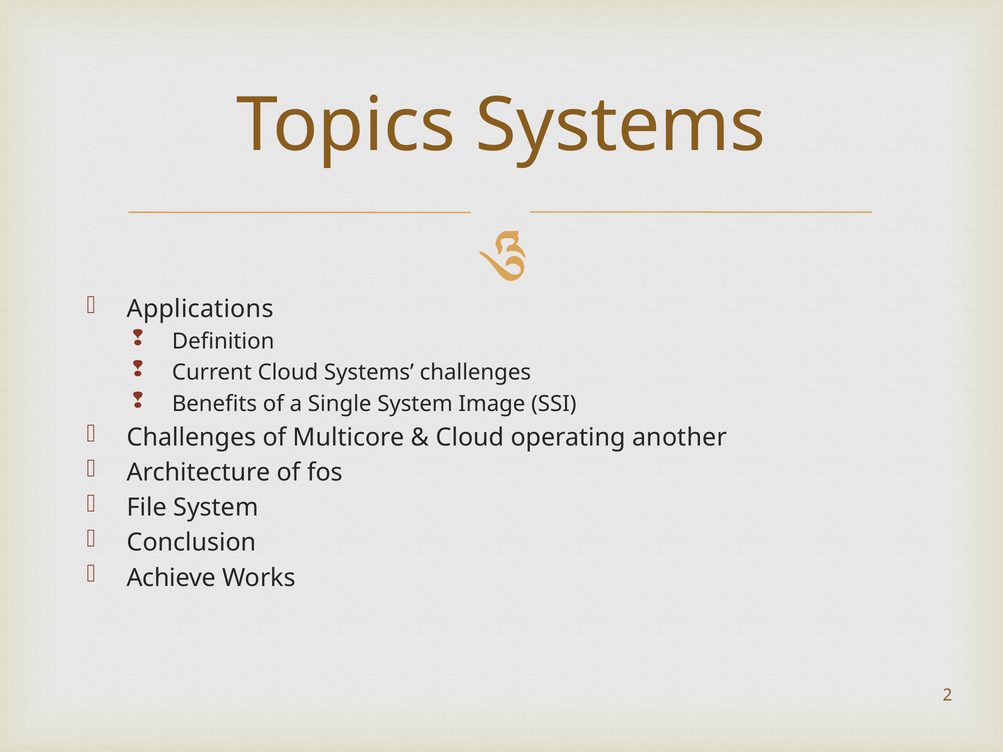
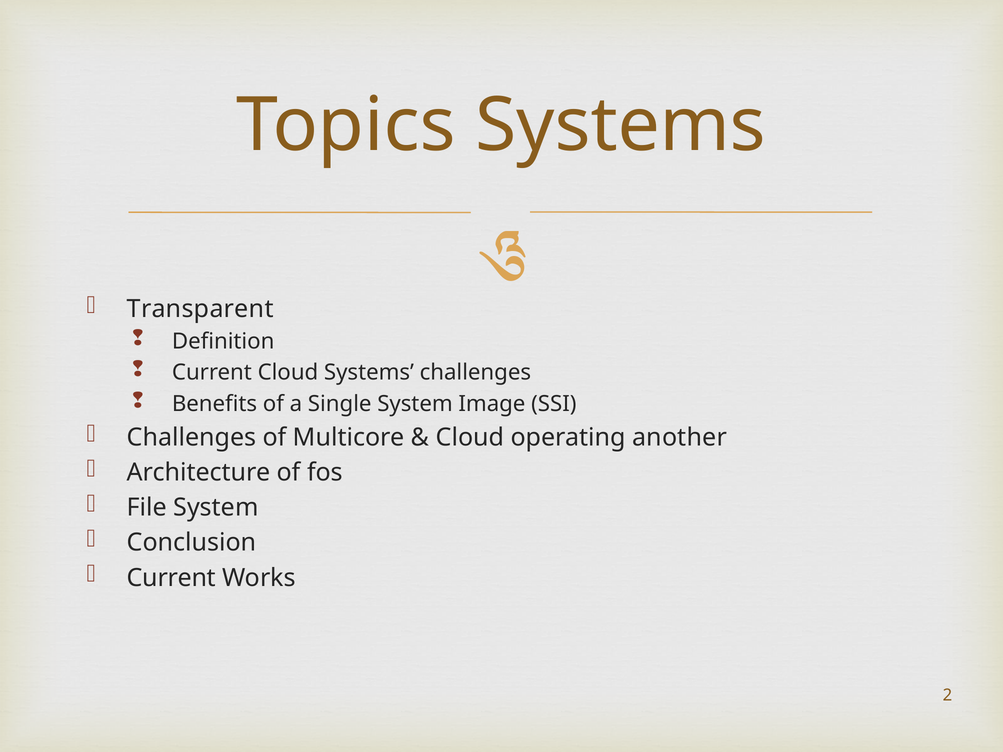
Applications: Applications -> Transparent (200, 309)
Achieve: Achieve -> Current (171, 578)
